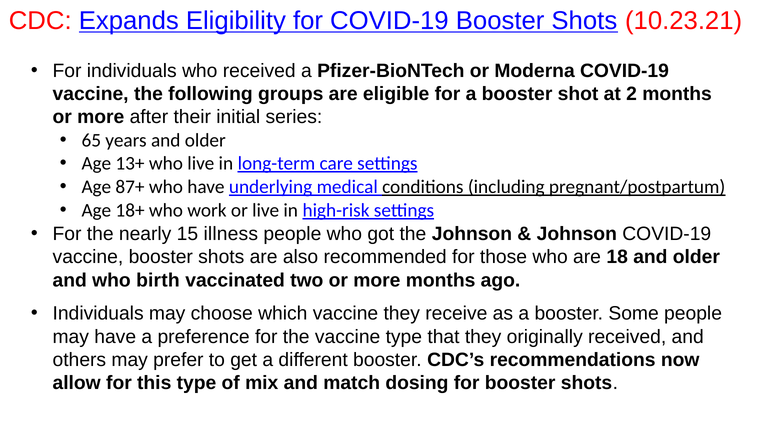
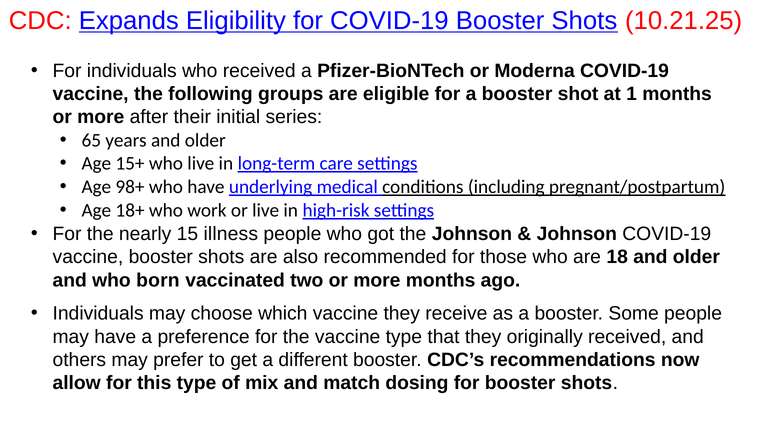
10.23.21: 10.23.21 -> 10.21.25 (684, 21)
2: 2 -> 1 (632, 94)
13+: 13+ -> 15+ (130, 163)
87+: 87+ -> 98+ (130, 187)
birth: birth -> born (158, 280)
